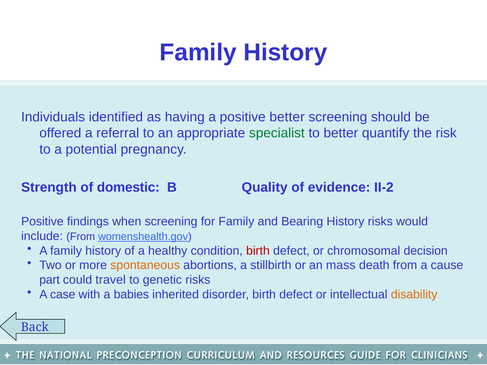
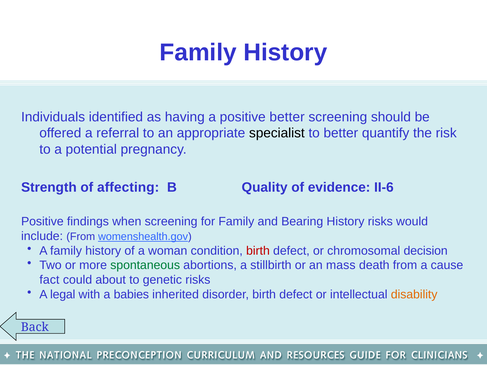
specialist colour: green -> black (277, 133)
domestic: domestic -> affecting (128, 187)
II-2: II-2 -> II-6 (384, 187)
healthy: healthy -> woman (168, 251)
spontaneous colour: orange -> green (145, 265)
part: part -> fact (49, 280)
travel: travel -> about (111, 280)
case: case -> legal (63, 295)
